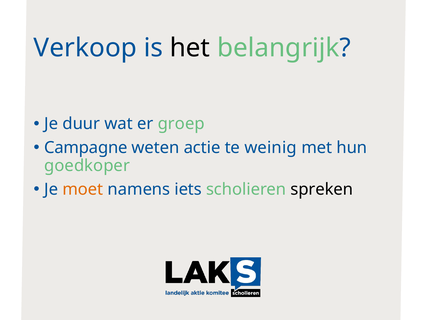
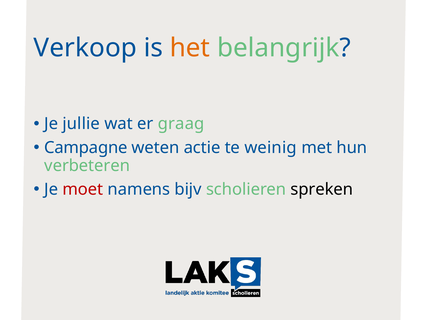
het colour: black -> orange (190, 48)
duur: duur -> jullie (81, 124)
groep: groep -> graag (181, 124)
goedkoper: goedkoper -> verbeteren (87, 166)
moet colour: orange -> red (83, 190)
iets: iets -> bijv (188, 190)
